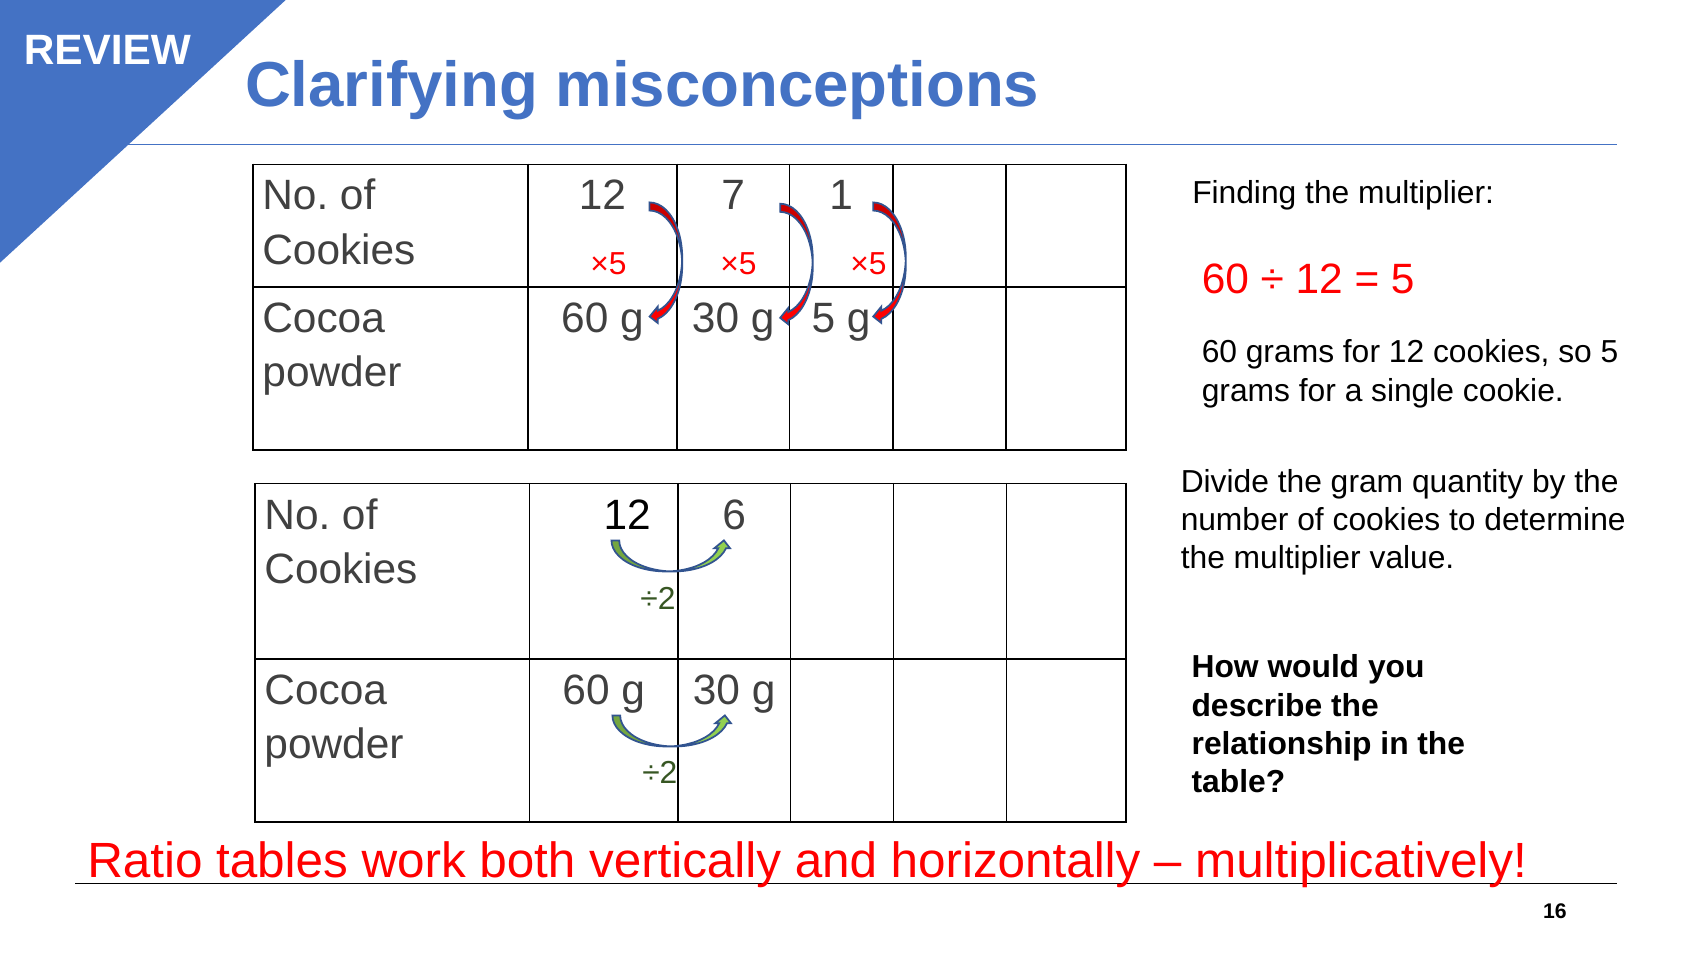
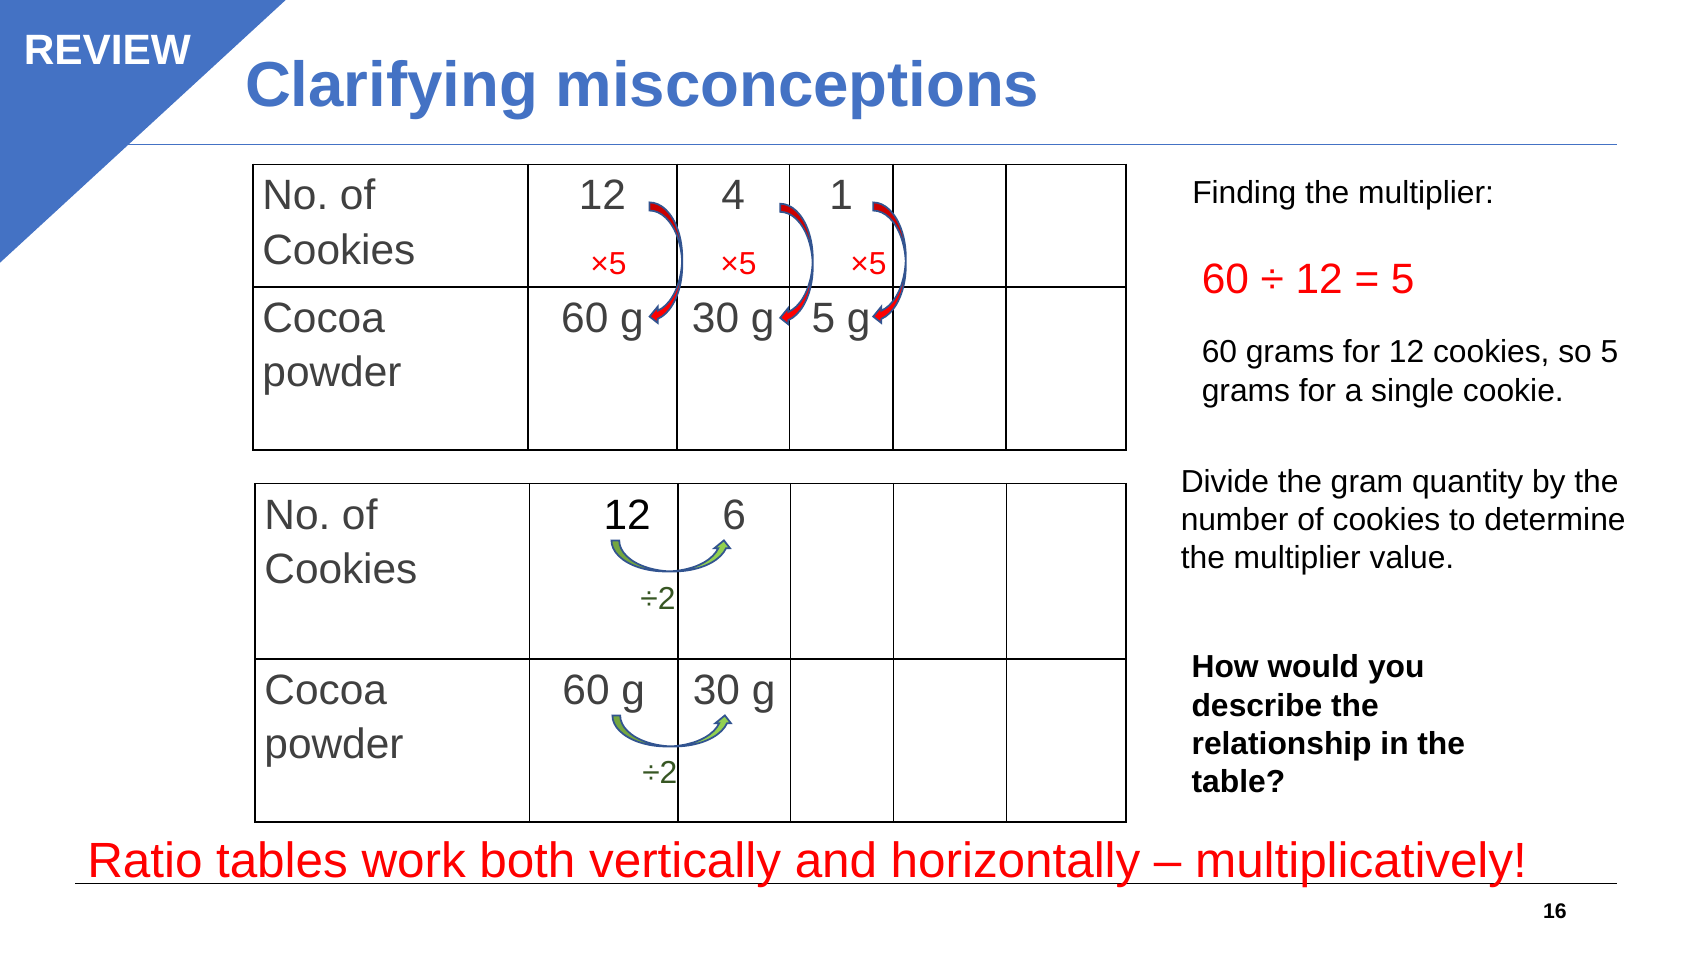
7: 7 -> 4 (733, 196)
